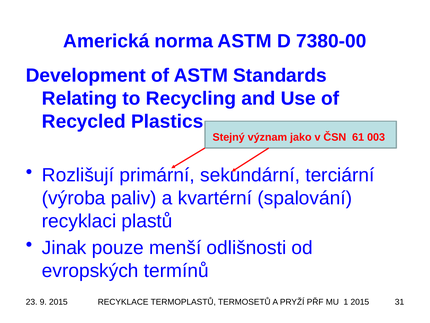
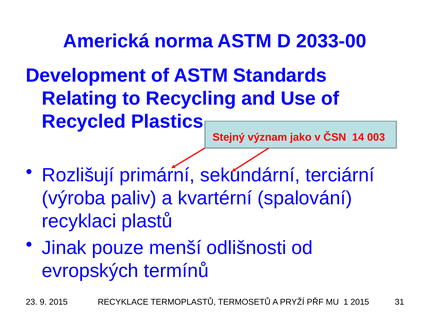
7380-00: 7380-00 -> 2033-00 (331, 41)
61: 61 -> 14 (358, 137)
